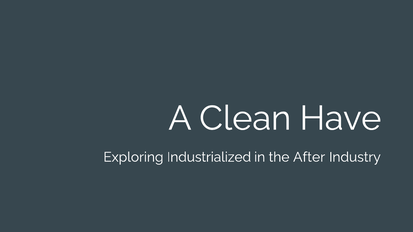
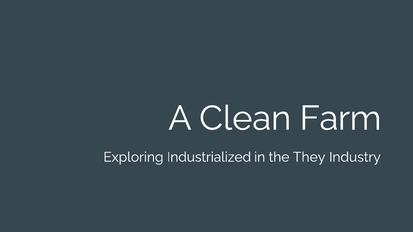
Have: Have -> Farm (341, 119)
After: After -> They (309, 157)
